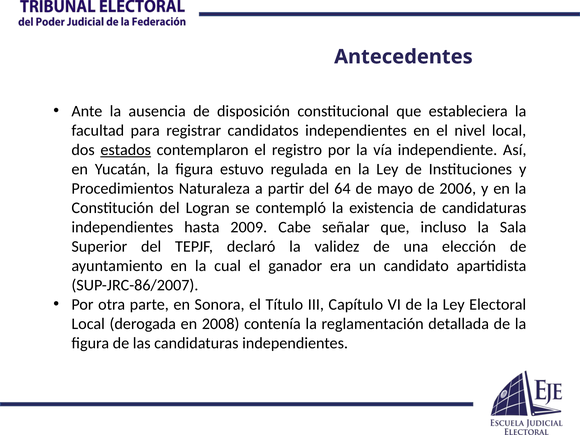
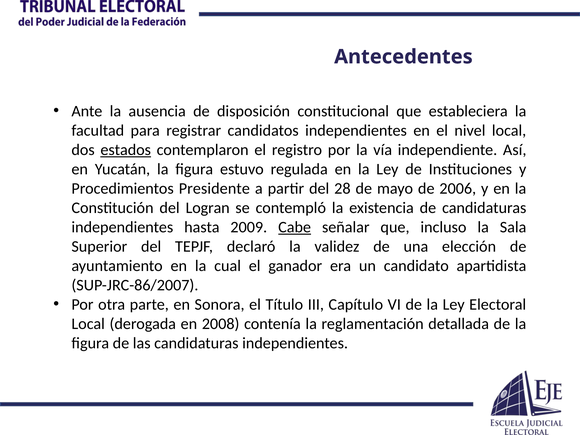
Naturaleza: Naturaleza -> Presidente (214, 188)
64: 64 -> 28 (342, 188)
Cabe underline: none -> present (295, 227)
